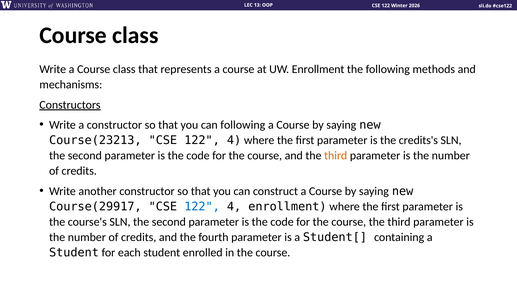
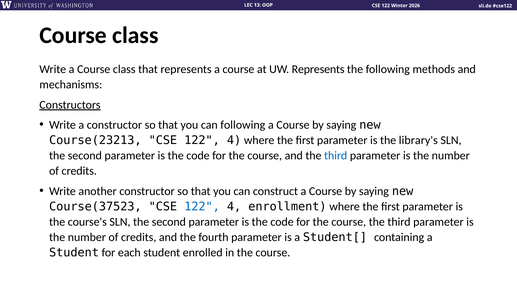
UW Enrollment: Enrollment -> Represents (318, 69)
credits's: credits's -> library's (418, 140)
third colour: orange -> blue (336, 156)
Course(29917: Course(29917 -> Course(37523 (95, 206)
